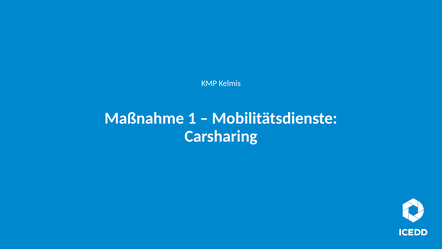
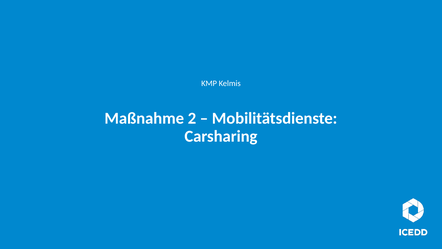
1: 1 -> 2 (192, 118)
